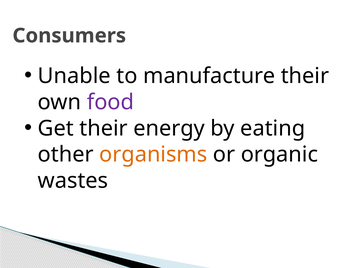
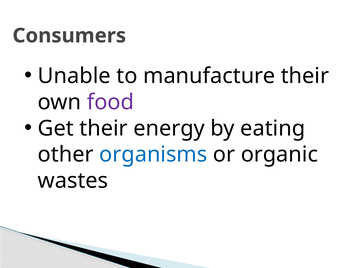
organisms colour: orange -> blue (153, 154)
